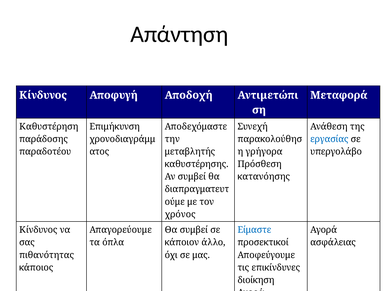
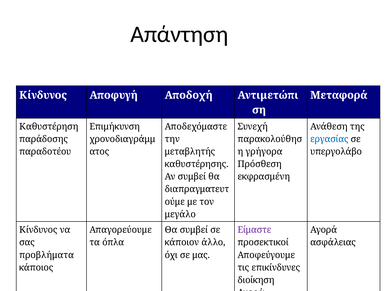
κατανόησης: κατανόησης -> εκφρασμένη (264, 177)
χρόνος: χρόνος -> μεγάλο (180, 214)
Είμαστε colour: blue -> purple (254, 230)
πιθανότητας: πιθανότητας -> προβλήματα (47, 255)
